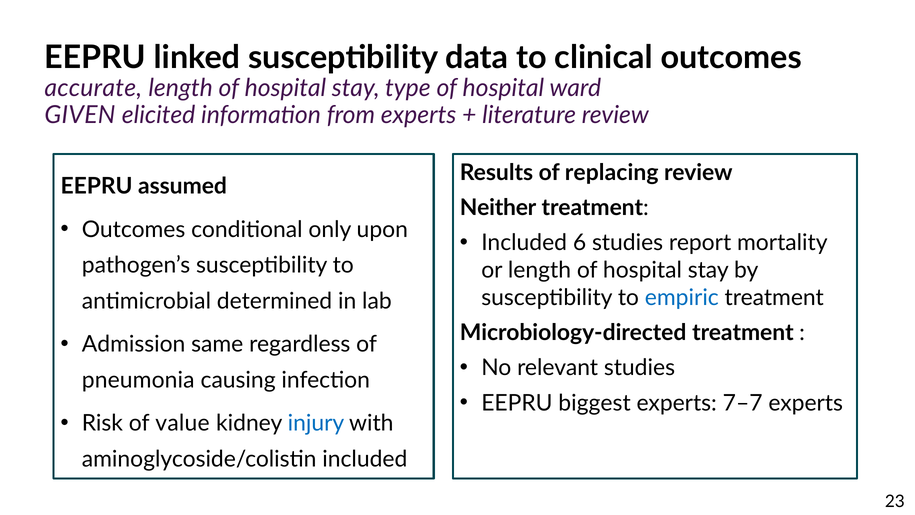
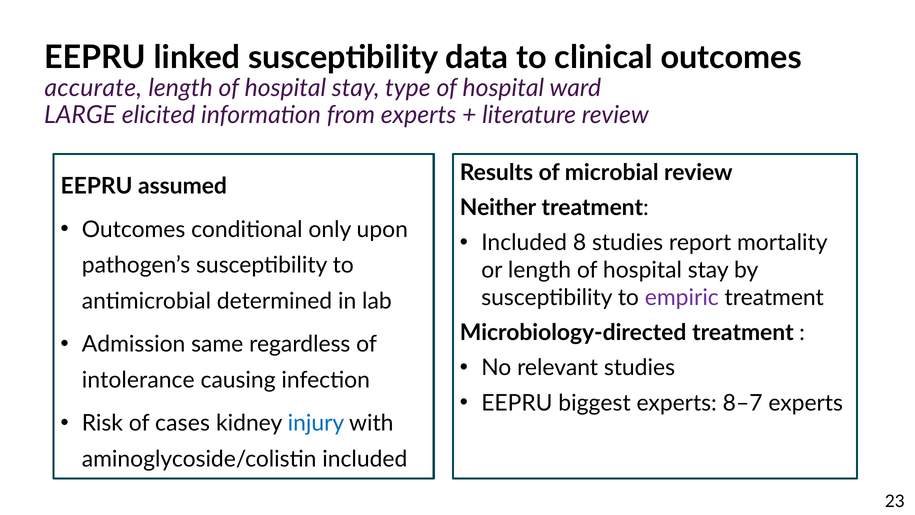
GIVEN: GIVEN -> LARGE (80, 115)
replacing: replacing -> microbial (612, 173)
6: 6 -> 8 (580, 243)
empiric colour: blue -> purple (682, 298)
pneumonia: pneumonia -> intolerance (138, 380)
7–7: 7–7 -> 8–7 (743, 403)
value: value -> cases (183, 423)
